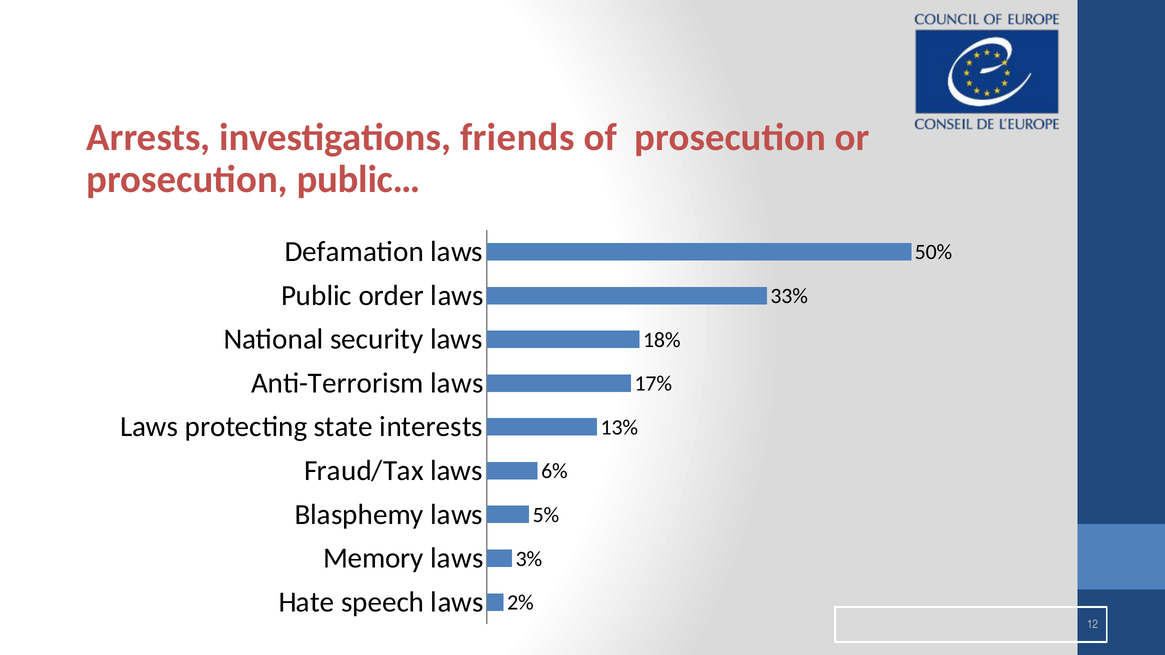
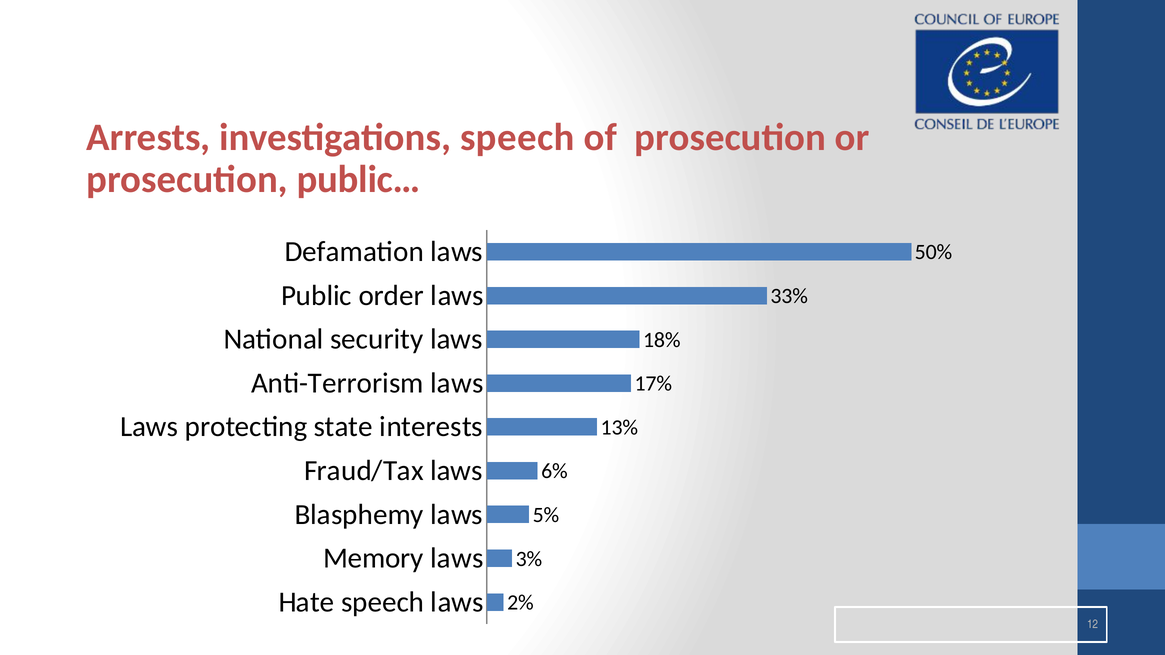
investigations friends: friends -> speech (517, 138)
